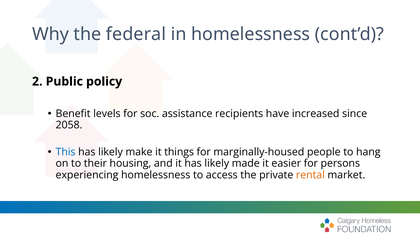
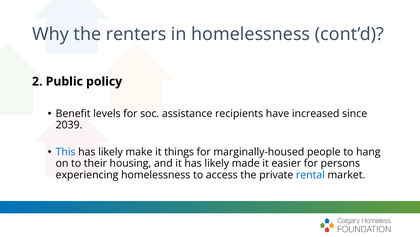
federal: federal -> renters (136, 34)
2058: 2058 -> 2039 (69, 125)
rental colour: orange -> blue (310, 174)
